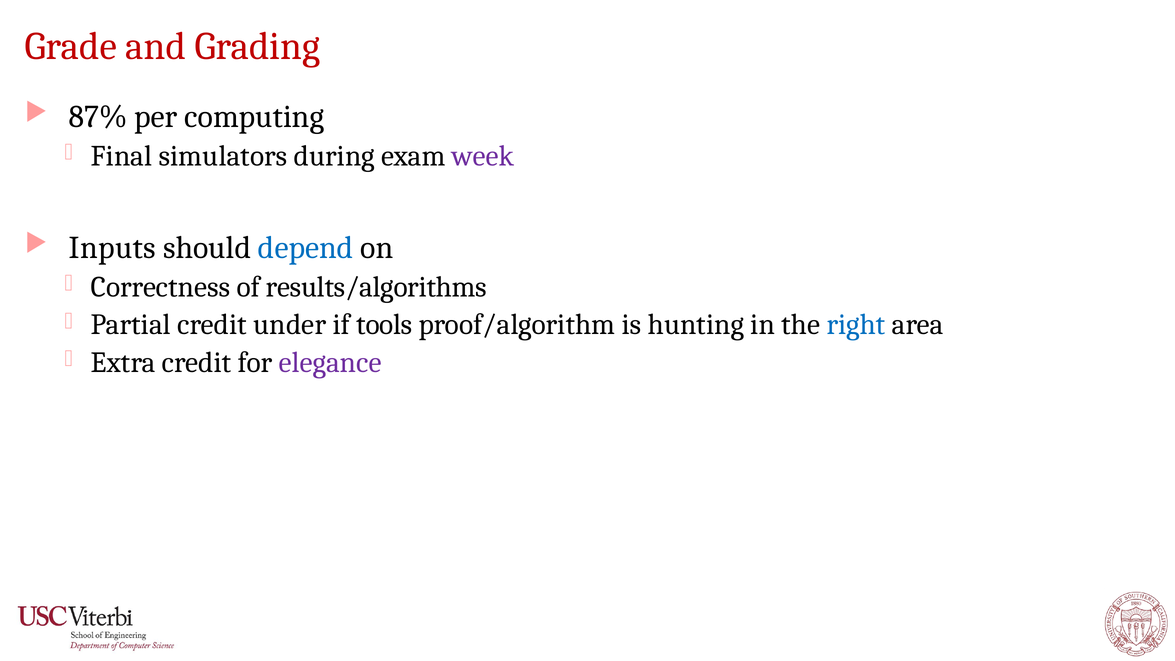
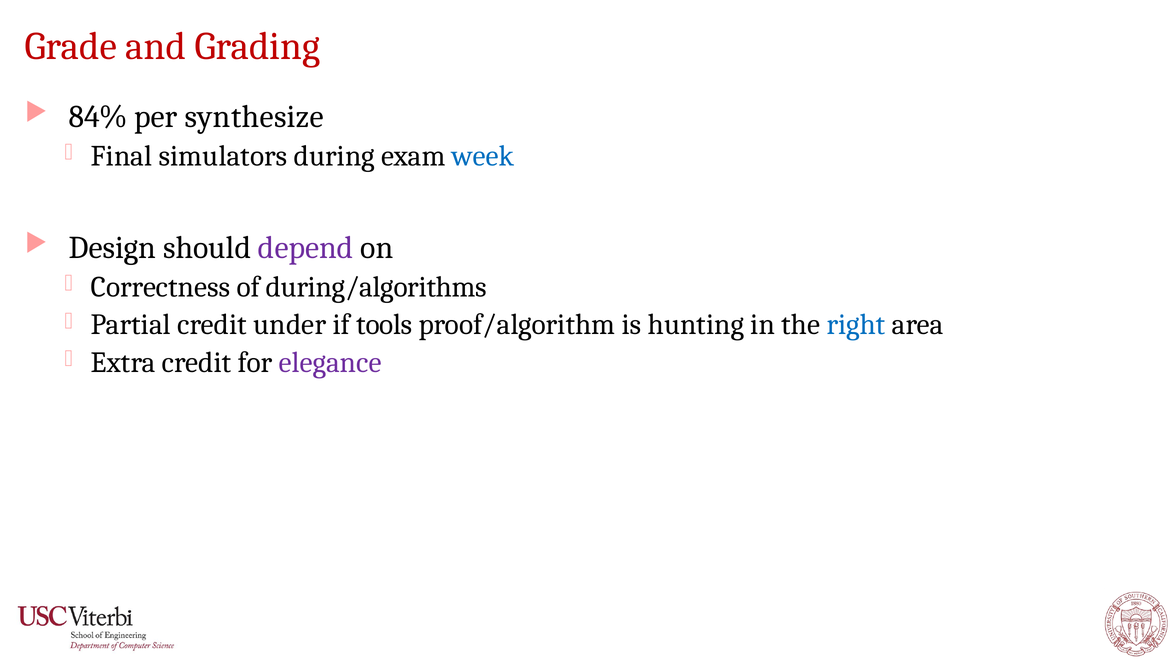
87%: 87% -> 84% (98, 117)
computing: computing -> synthesize (254, 117)
week colour: purple -> blue (483, 156)
Inputs: Inputs -> Design (113, 248)
depend colour: blue -> purple (306, 248)
results/algorithms: results/algorithms -> during/algorithms (376, 287)
